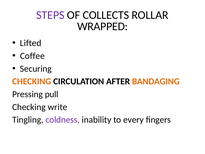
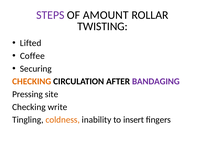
COLLECTS: COLLECTS -> AMOUNT (106, 15)
WRAPPED: WRAPPED -> TWISTING (102, 26)
BANDAGING colour: orange -> purple (156, 81)
pull: pull -> site (52, 94)
coldness colour: purple -> orange (63, 120)
every: every -> insert (134, 120)
